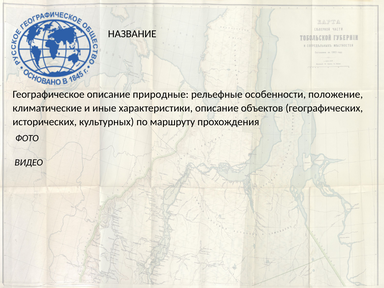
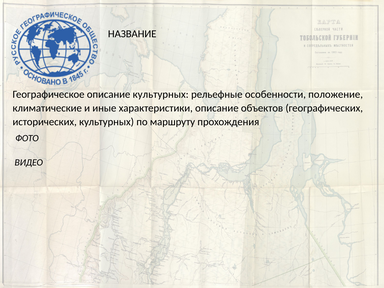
описание природные: природные -> культурных (161, 94)
